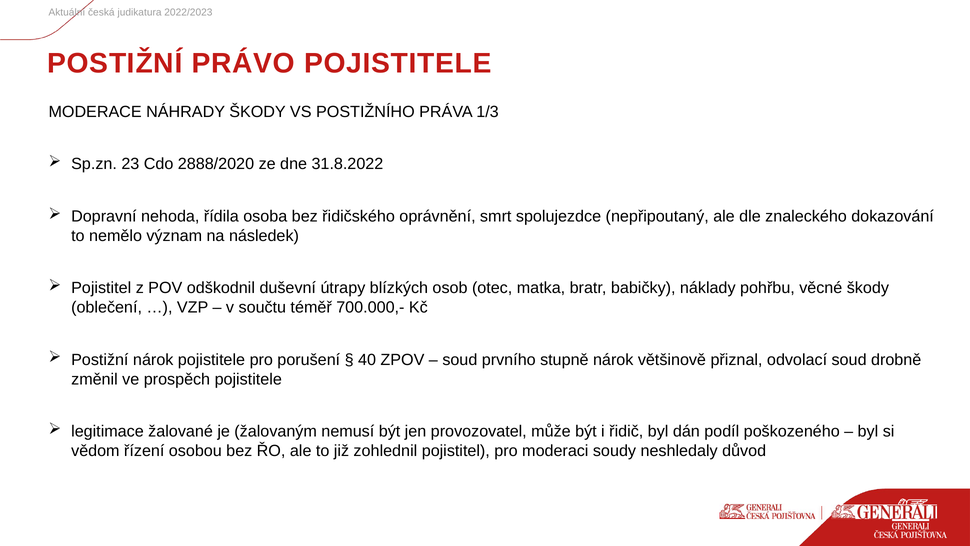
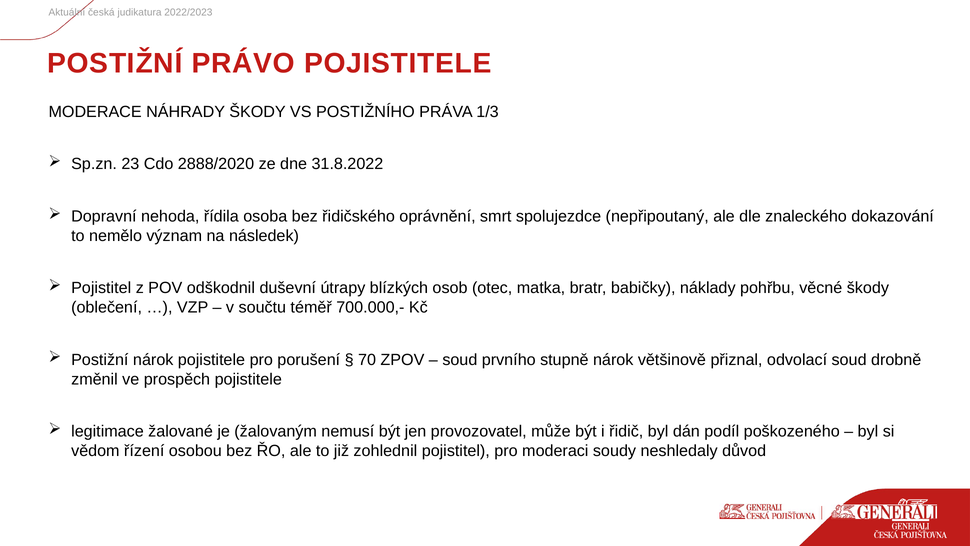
40: 40 -> 70 (367, 360)
